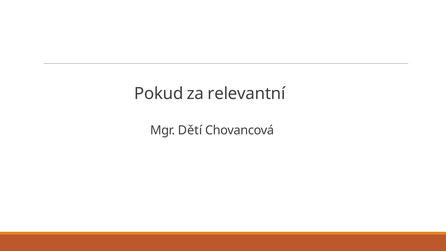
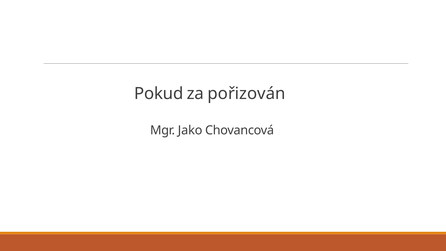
relevantní: relevantní -> pořizován (247, 94)
Dětí: Dětí -> Jako (190, 130)
